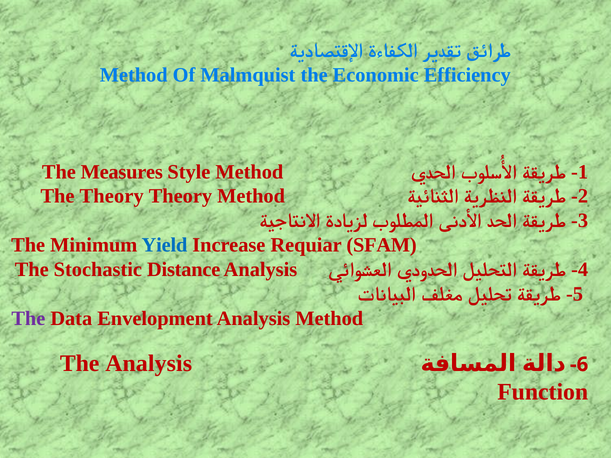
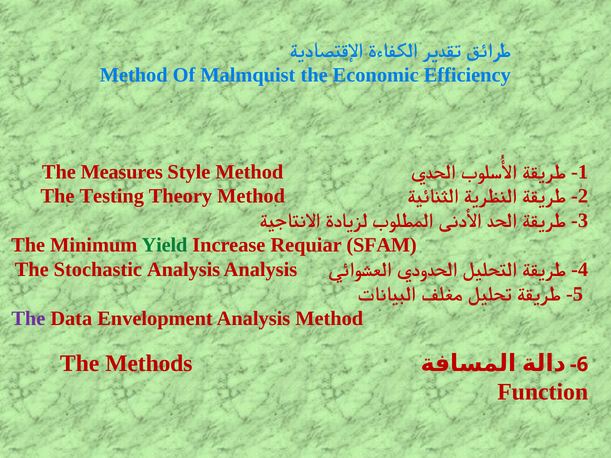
The Theory: Theory -> Testing (112, 196)
Yield colour: blue -> green (164, 245)
Stochastic Distance: Distance -> Analysis (184, 270)
The Analysis: Analysis -> Methods (149, 364)
